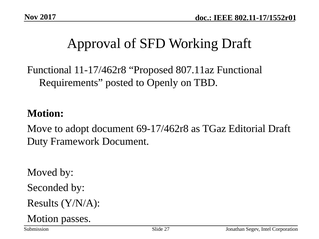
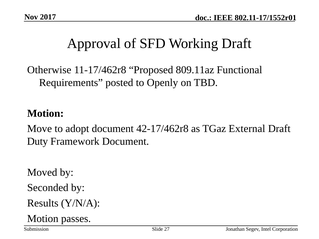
Functional: Functional -> Otherwise (49, 70)
807.11az: 807.11az -> 809.11az (195, 70)
69-17/462r8: 69-17/462r8 -> 42-17/462r8 (162, 129)
Editorial: Editorial -> External (247, 129)
